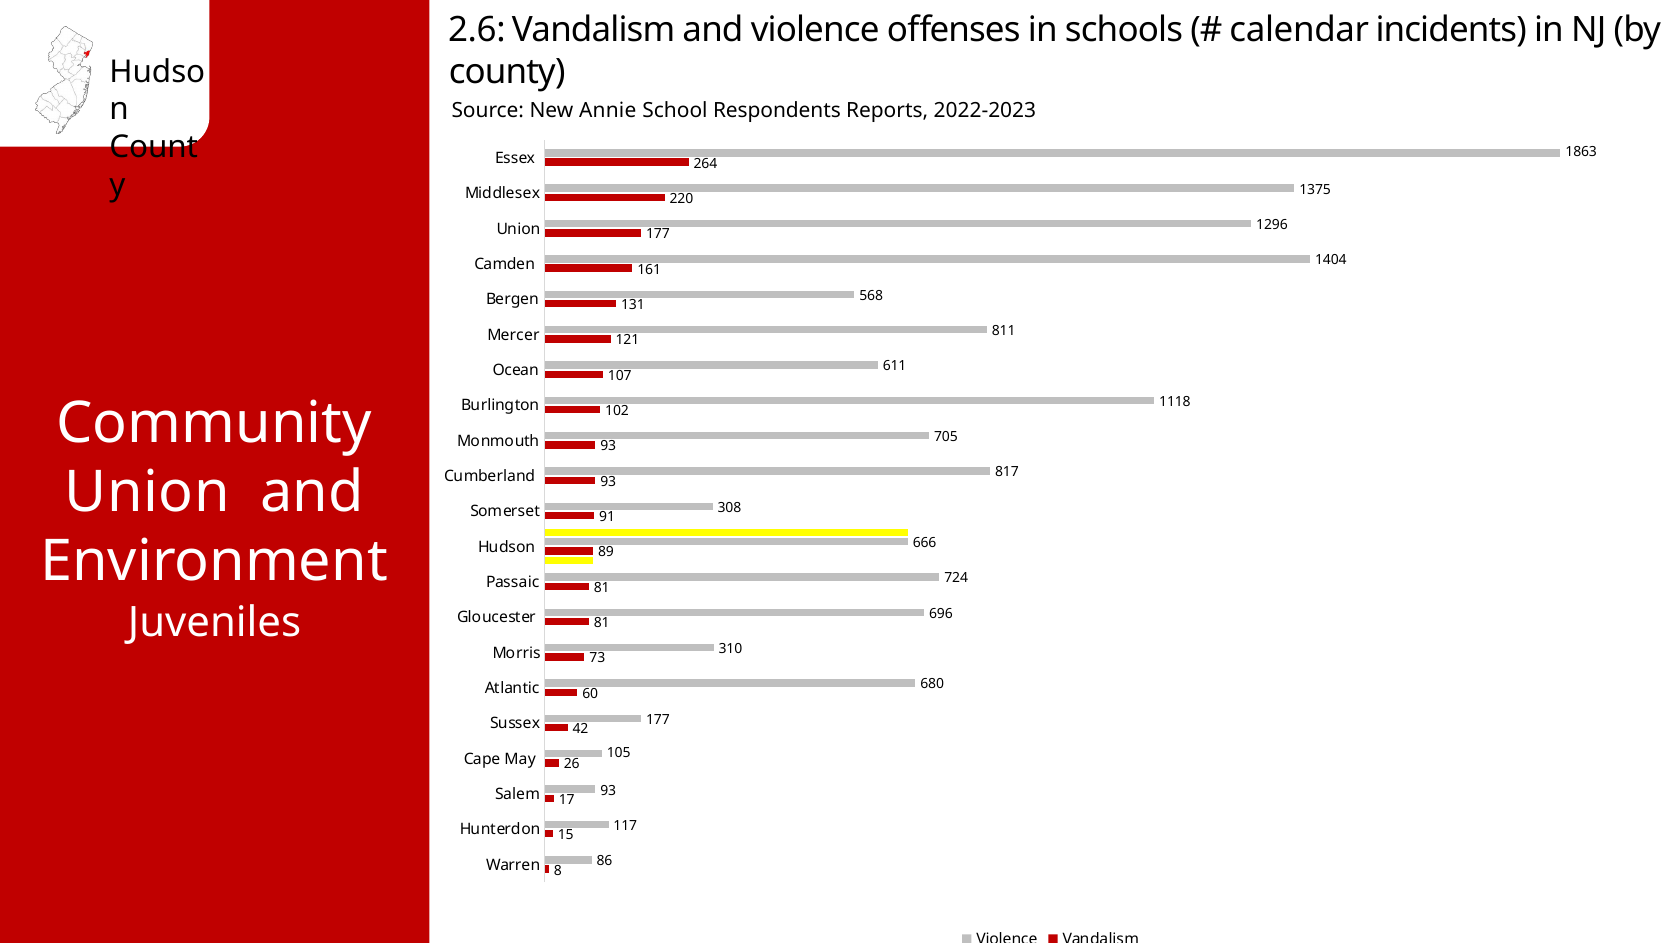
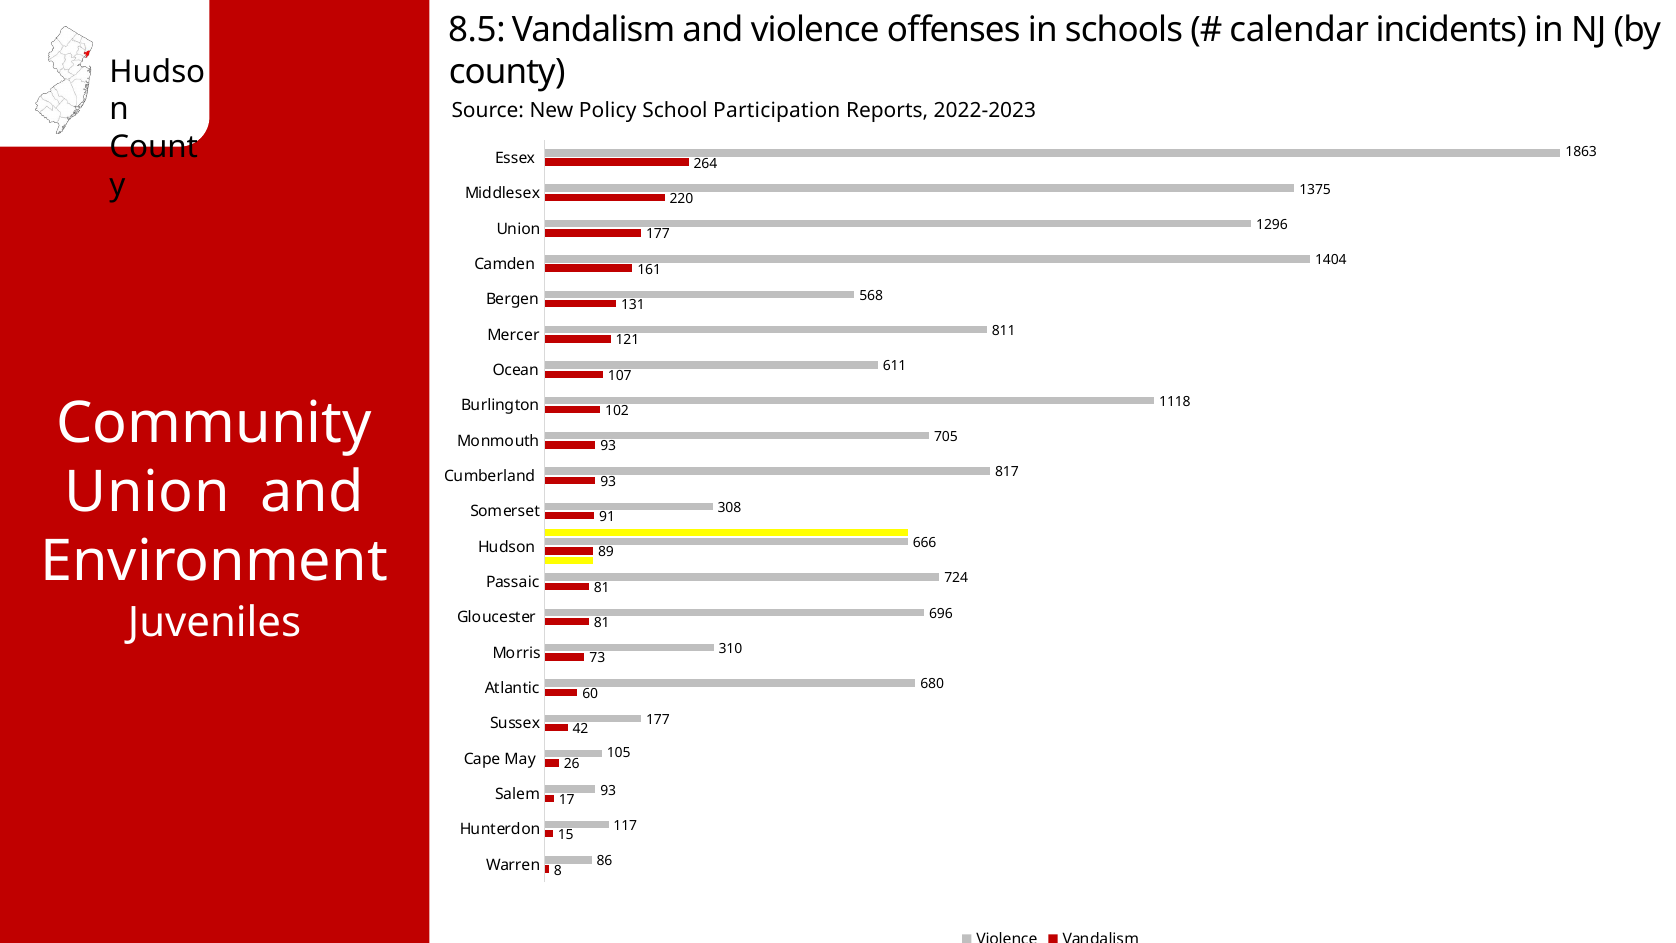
2.6: 2.6 -> 8.5 (477, 30)
Annie: Annie -> Policy (608, 111)
Respondents: Respondents -> Participation (777, 111)
